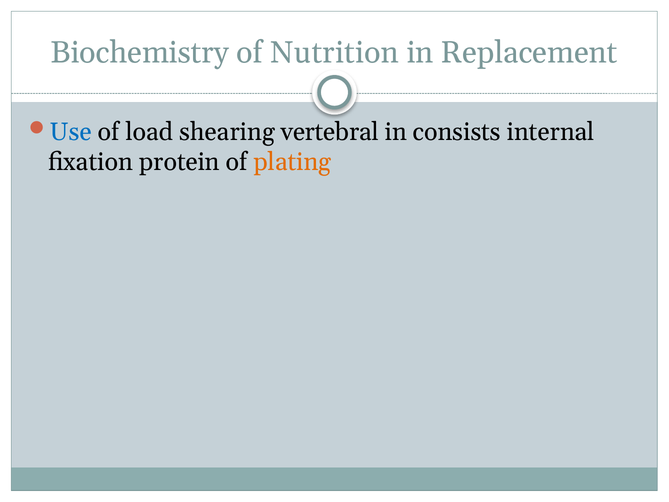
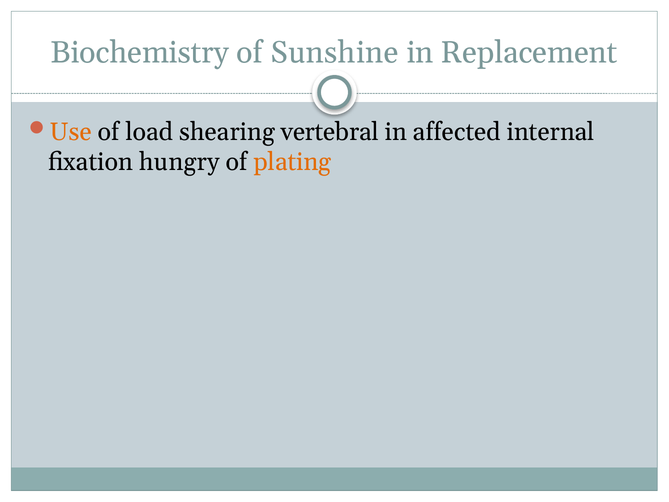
Nutrition: Nutrition -> Sunshine (335, 53)
Use colour: blue -> orange (71, 132)
consists: consists -> affected (457, 132)
protein: protein -> hungry (179, 162)
